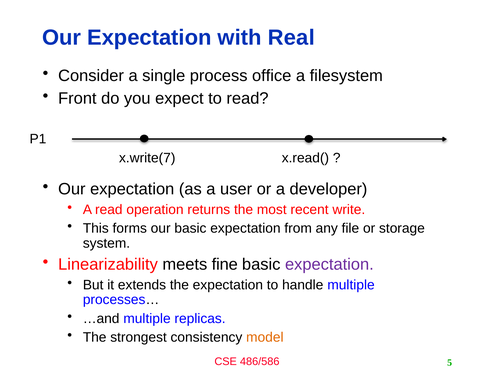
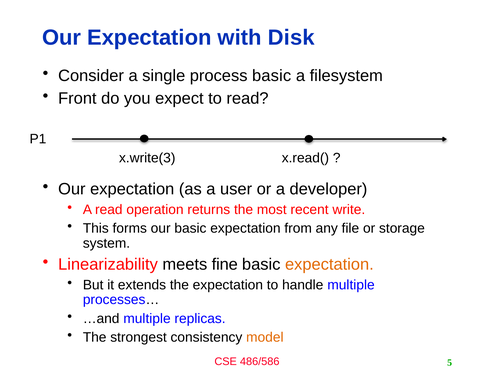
Real: Real -> Disk (291, 38)
process office: office -> basic (272, 76)
x.write(7: x.write(7 -> x.write(3 (147, 158)
expectation colour: purple -> orange (329, 265)
